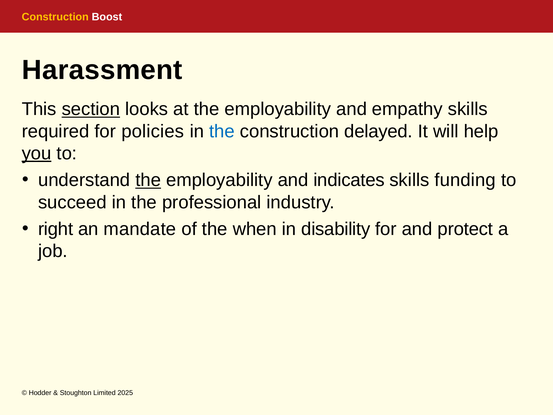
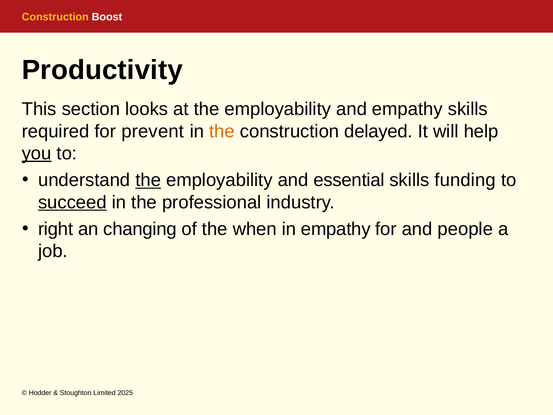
Harassment: Harassment -> Productivity (102, 70)
section underline: present -> none (91, 109)
policies: policies -> prevent (153, 131)
the colour: blue -> orange (222, 131)
indicates: indicates -> essential (349, 180)
succeed underline: none -> present (72, 202)
mandate: mandate -> changing (140, 229)
in disability: disability -> empathy (336, 229)
protect: protect -> people (465, 229)
